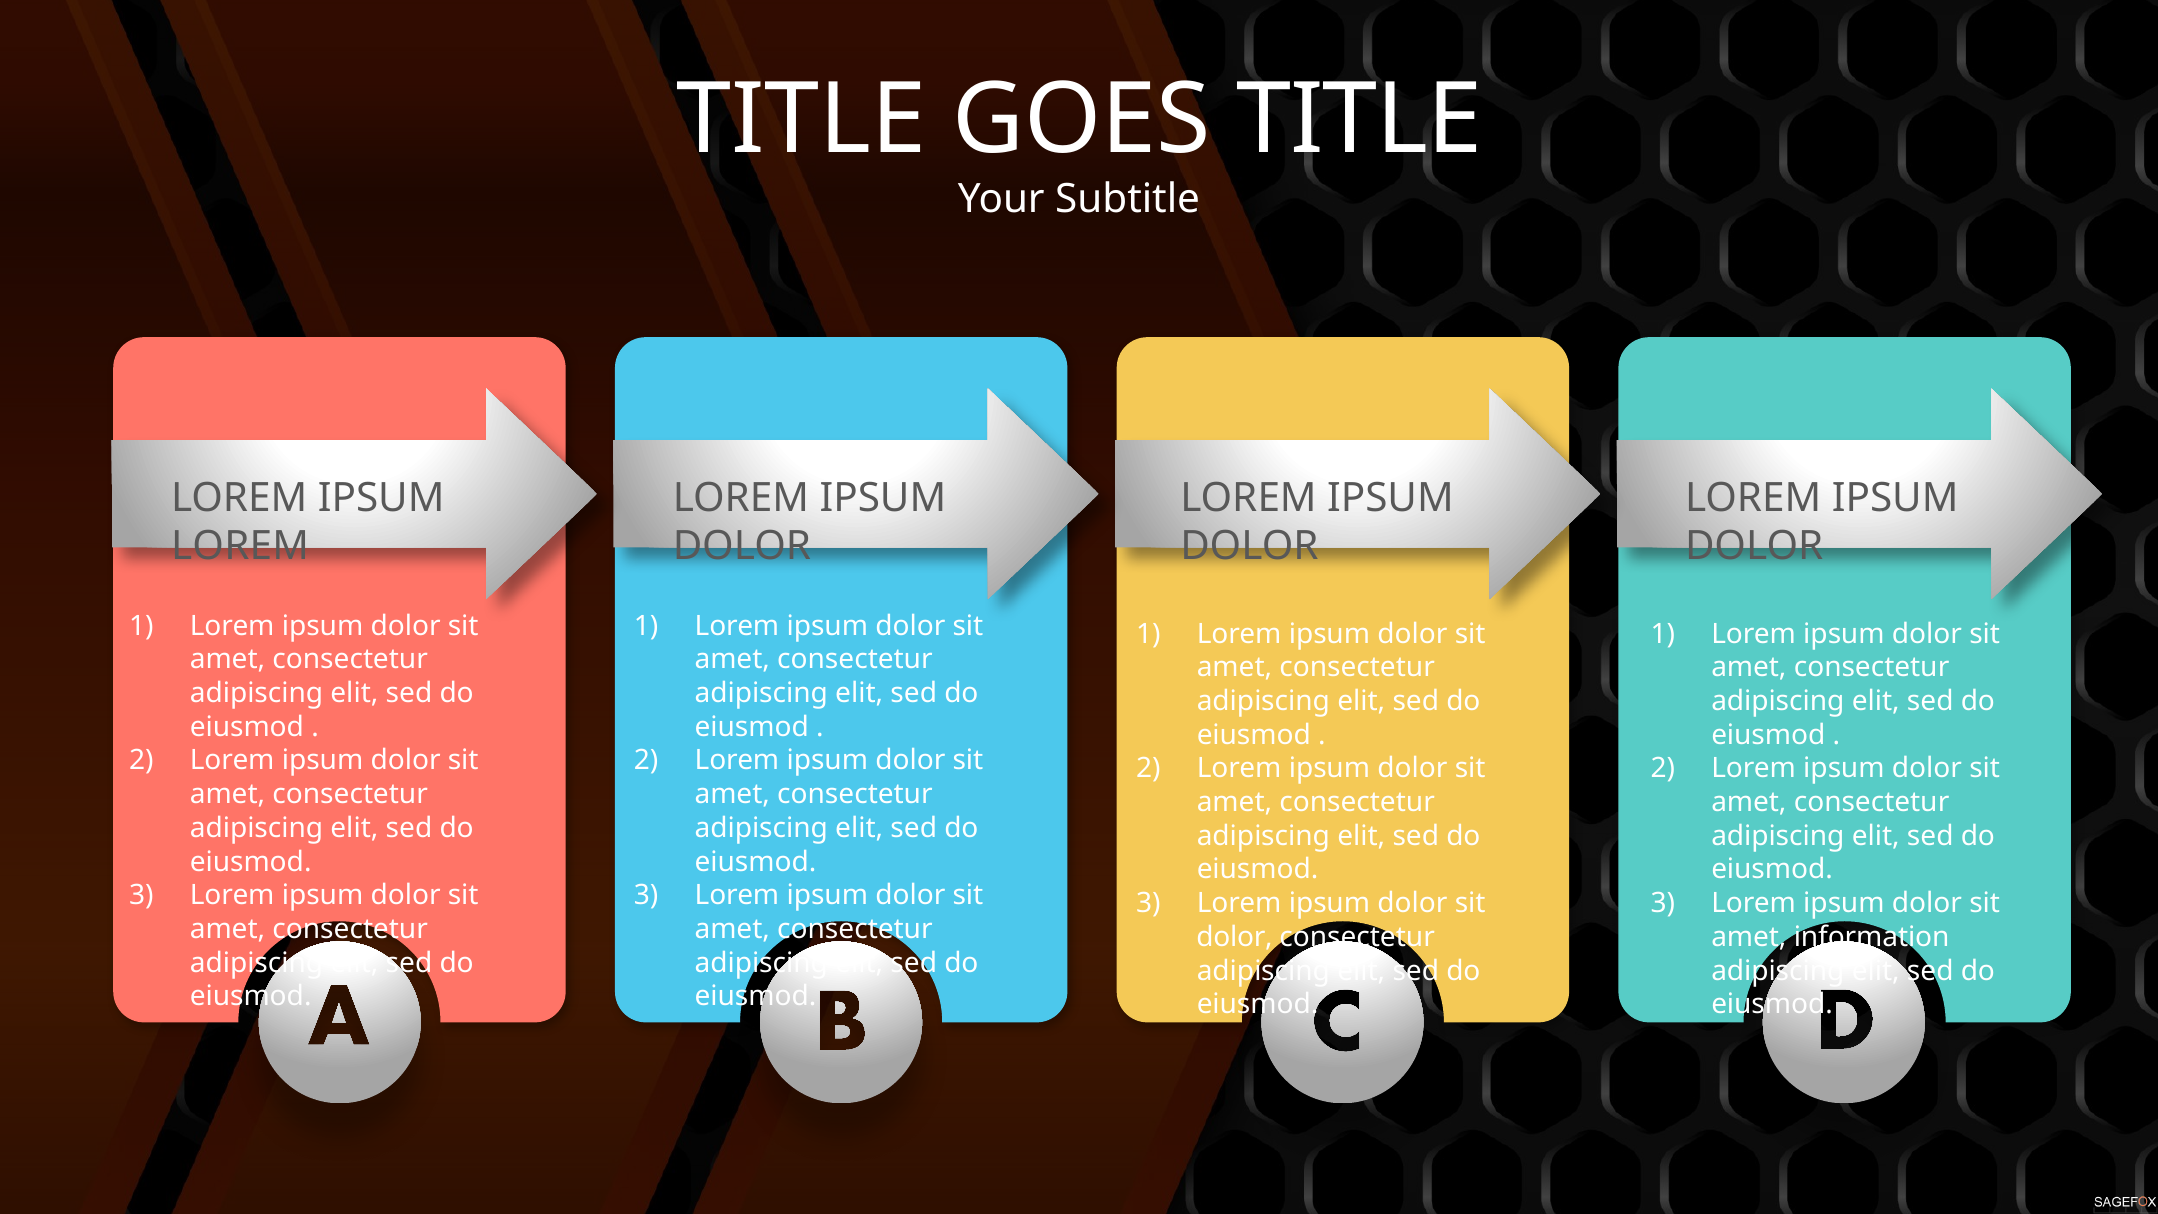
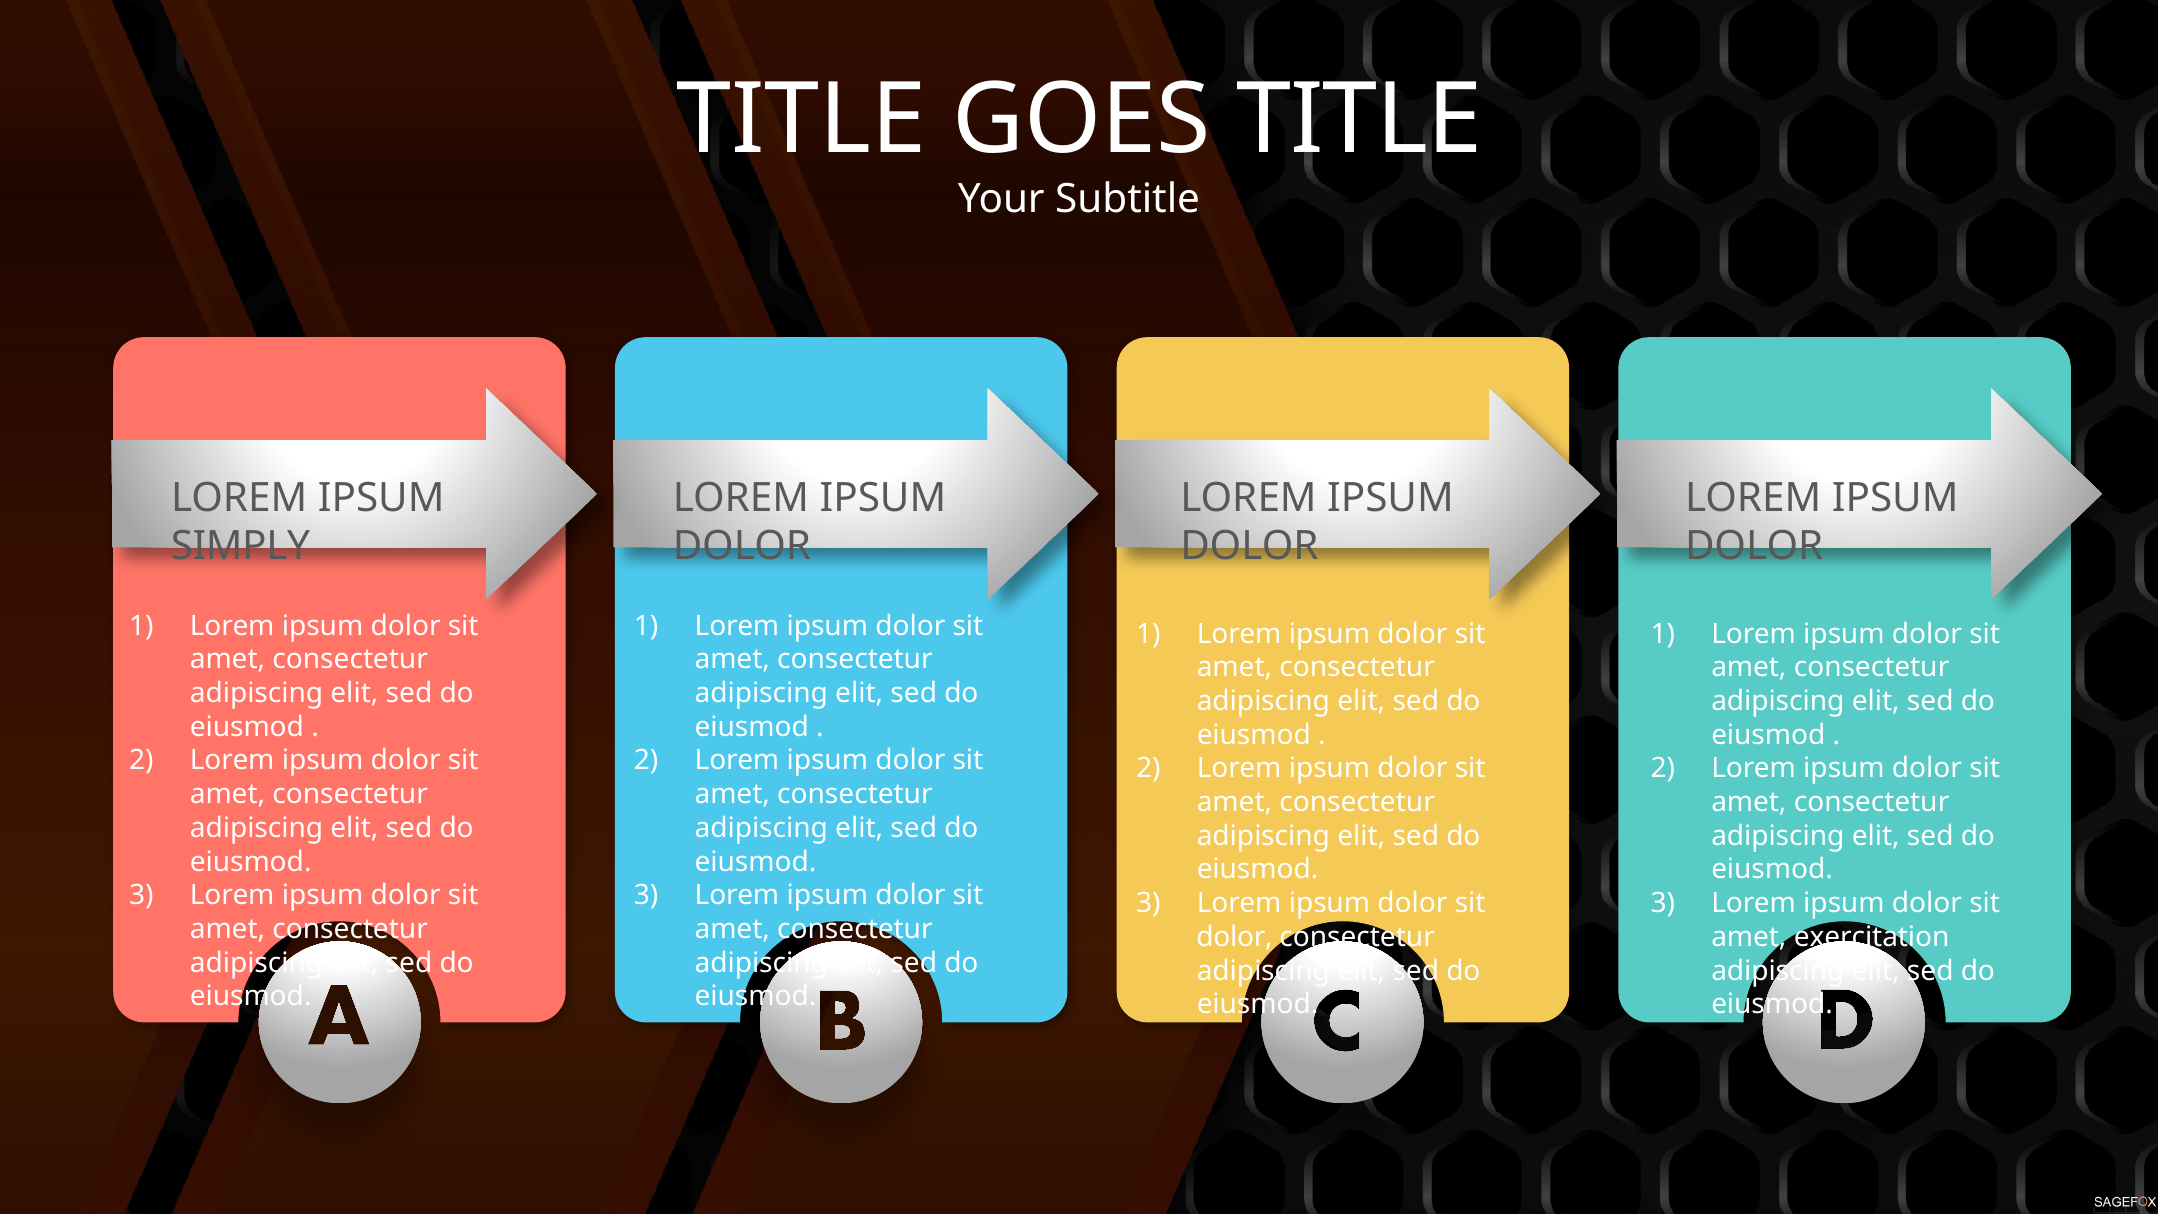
LOREM: LOREM -> SIMPLY (240, 546)
information: information -> exercitation (1872, 937)
